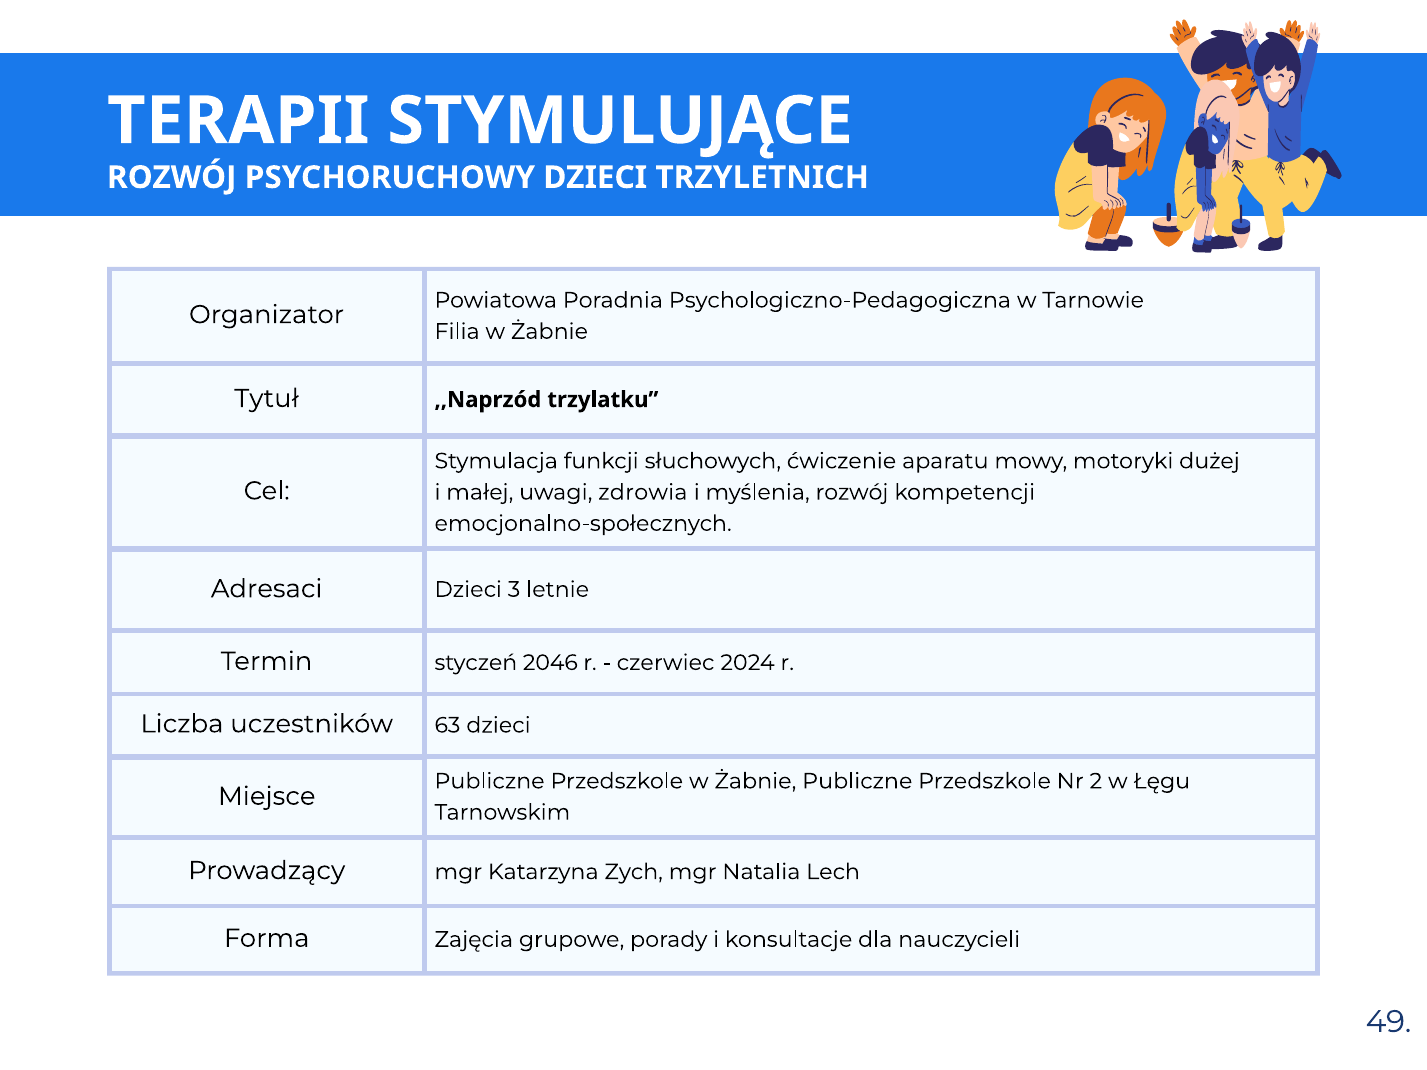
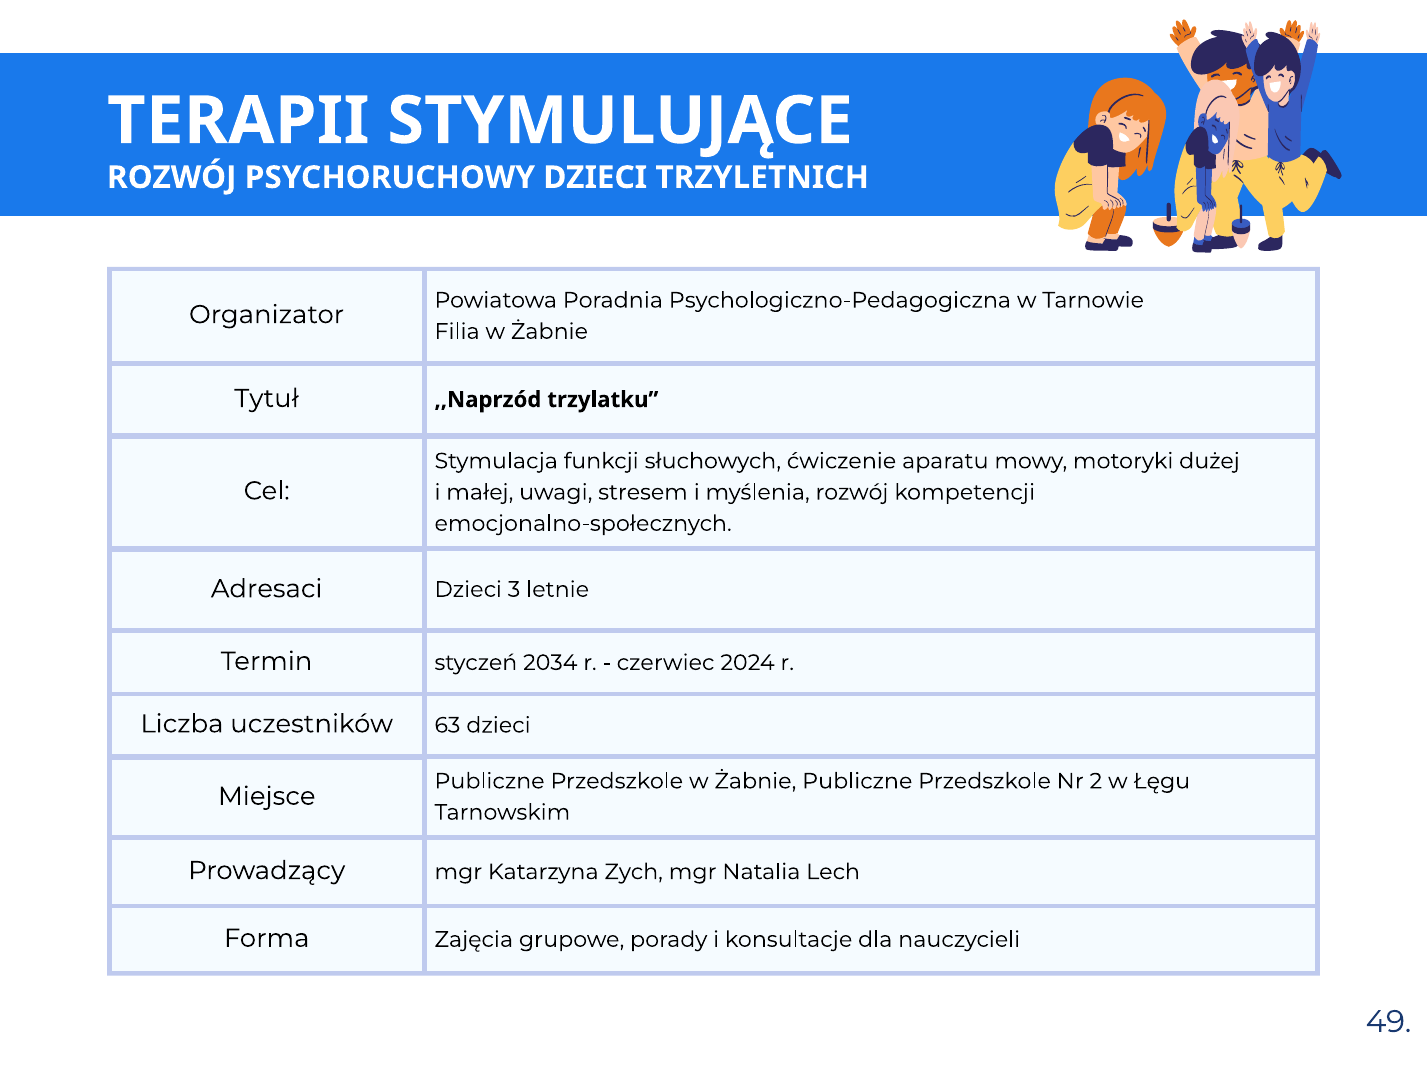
zdrowia: zdrowia -> stresem (643, 492)
2046: 2046 -> 2034 (550, 663)
